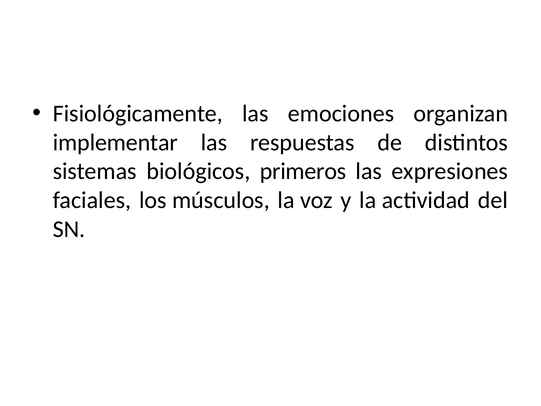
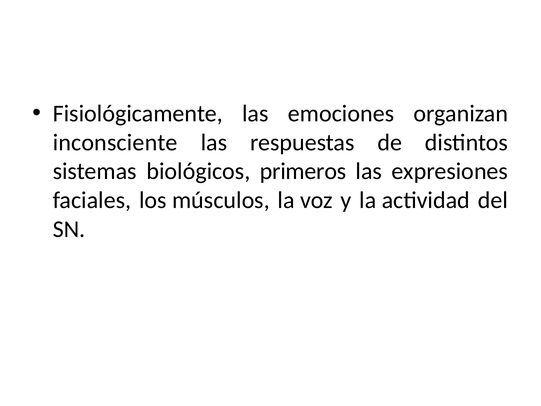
implementar: implementar -> inconsciente (115, 142)
